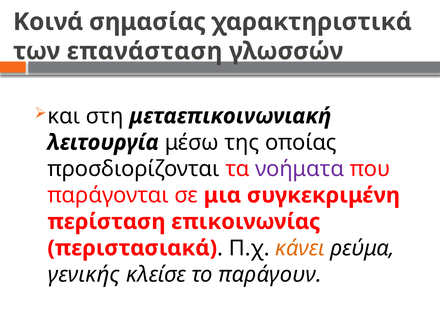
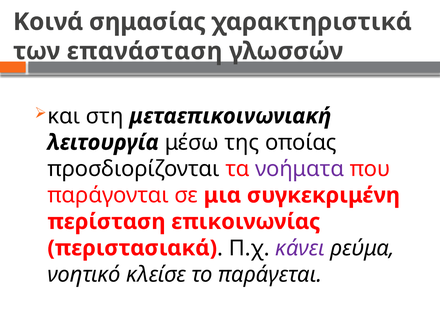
κάνει colour: orange -> purple (300, 248)
γενικής: γενικής -> νοητικό (84, 274)
παράγουν: παράγουν -> παράγεται (270, 274)
